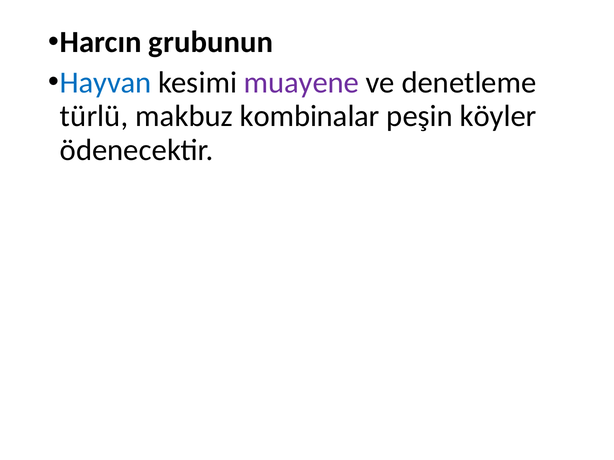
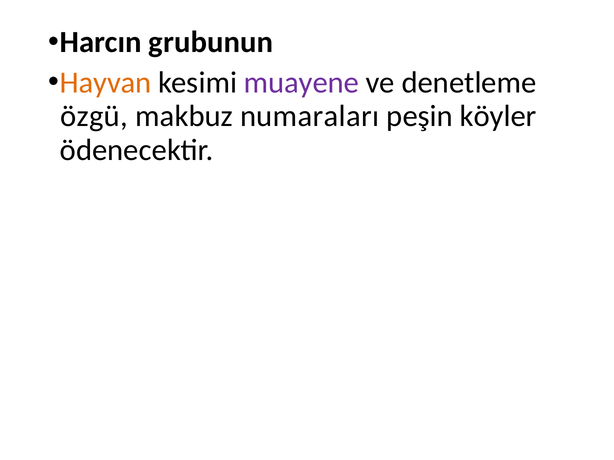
Hayvan colour: blue -> orange (106, 83)
türlü: türlü -> özgü (94, 116)
kombinalar: kombinalar -> numaraları (310, 116)
